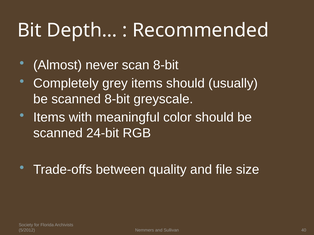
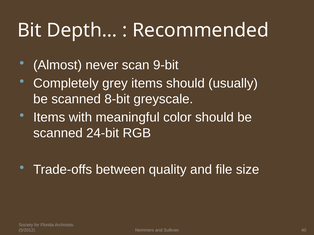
scan 8-bit: 8-bit -> 9-bit (166, 65)
